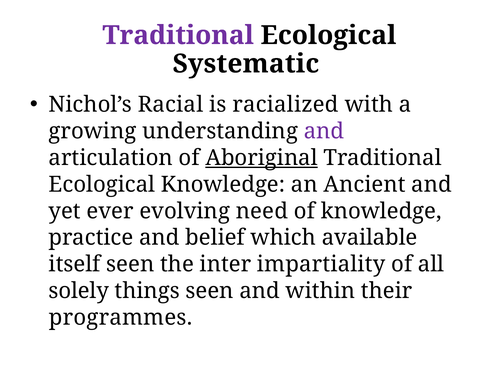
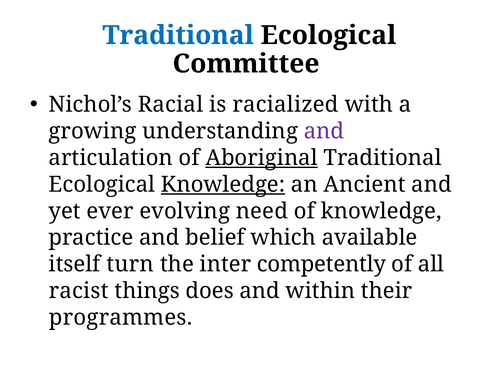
Traditional colour: purple -> blue (178, 35)
Systematic: Systematic -> Committee (246, 64)
Knowledge underline: none -> present (223, 185)
itself seen: seen -> turn (130, 264)
impartiality: impartiality -> competently (321, 264)
solely: solely -> racist (79, 291)
things seen: seen -> does (210, 291)
